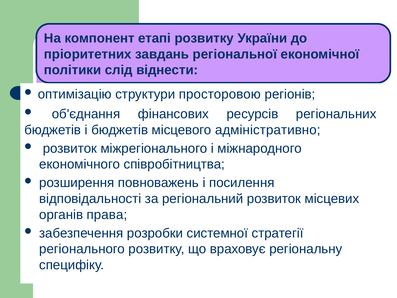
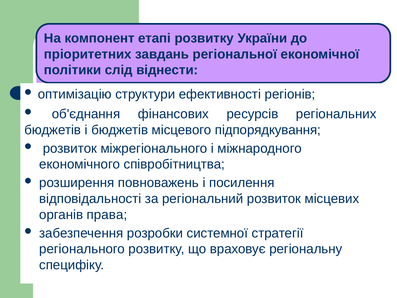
просторовою: просторовою -> ефективності (220, 94)
адміністративно: адміністративно -> підпорядкування (268, 130)
